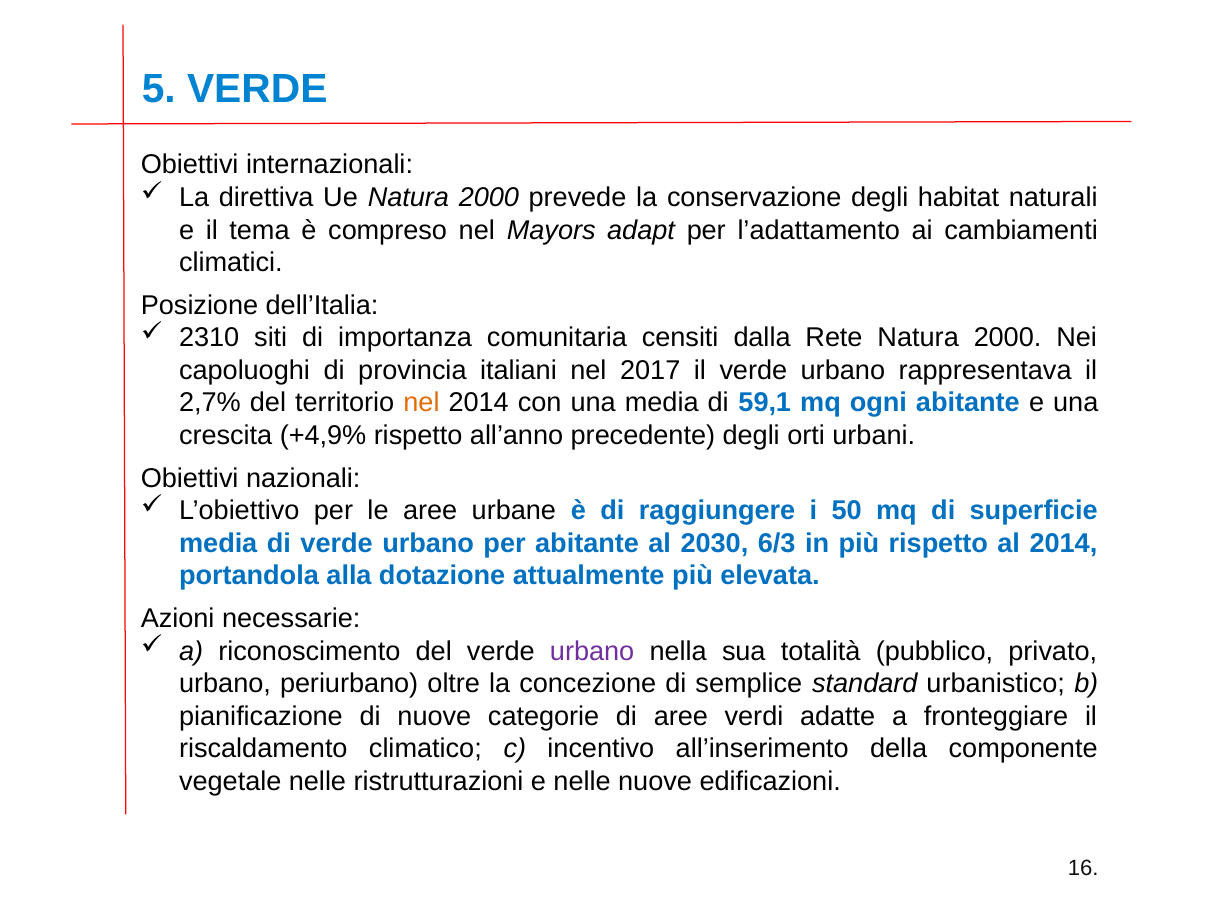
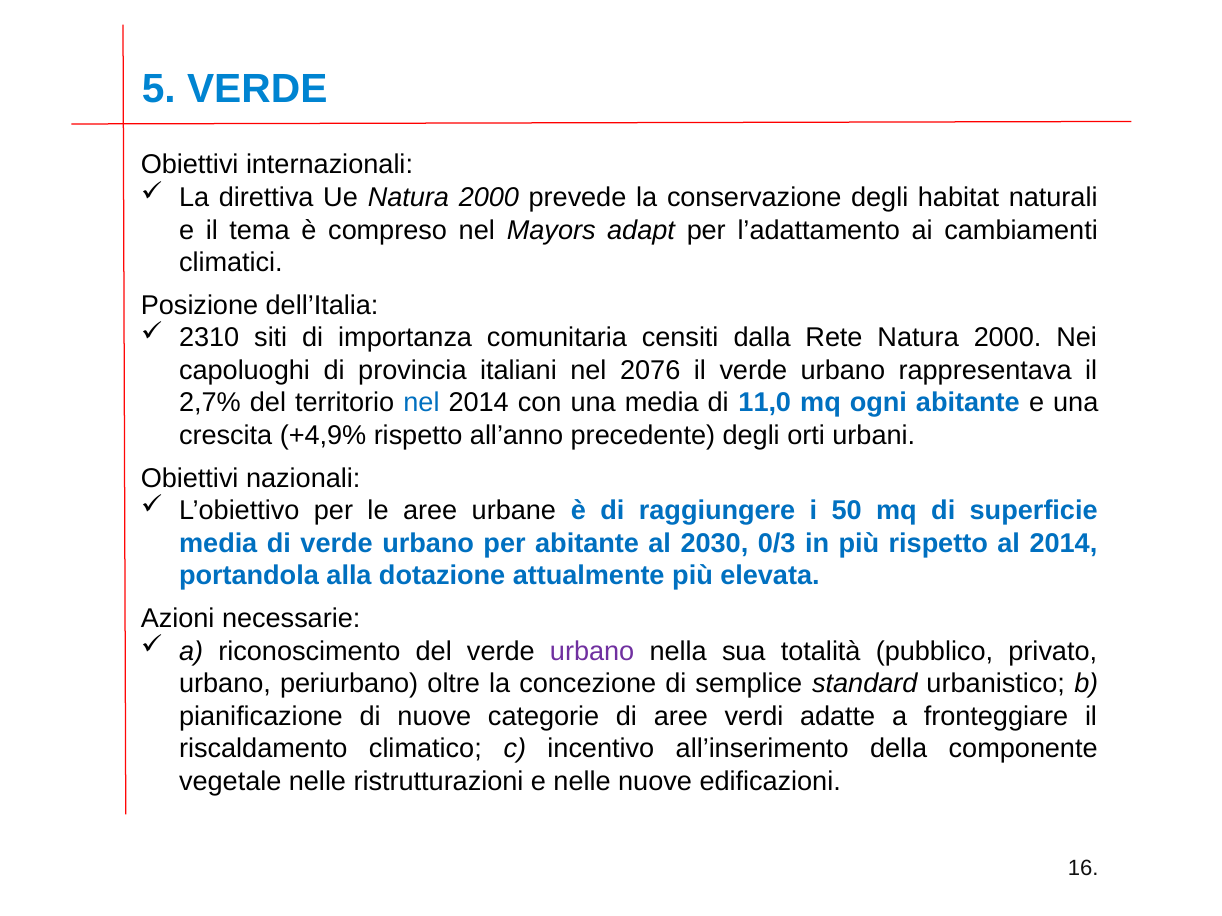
2017: 2017 -> 2076 (650, 371)
nel colour: orange -> blue (421, 403)
59,1: 59,1 -> 11,0 (765, 403)
6/3: 6/3 -> 0/3 (777, 544)
